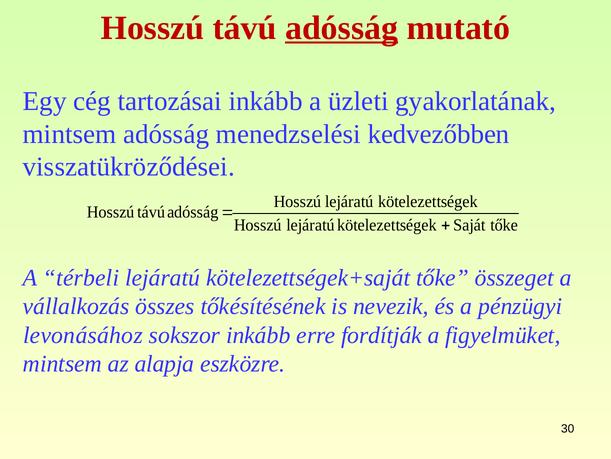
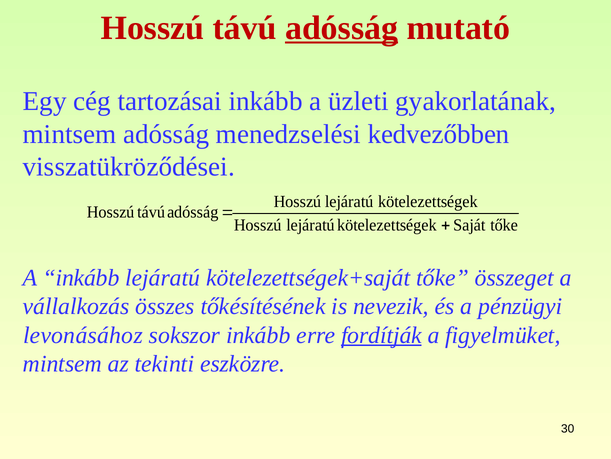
A térbeli: térbeli -> inkább (81, 278)
fordítják underline: none -> present (381, 335)
alapja: alapja -> tekinti (164, 363)
